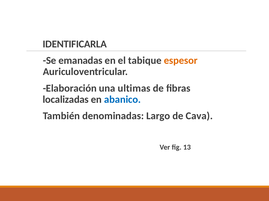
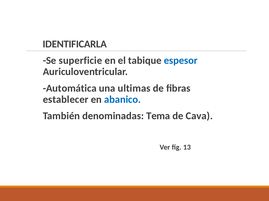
emanadas: emanadas -> superficie (80, 61)
espesor colour: orange -> blue (181, 61)
Elaboración: Elaboración -> Automática (70, 89)
localizadas: localizadas -> establecer (66, 100)
Largo: Largo -> Tema (158, 116)
